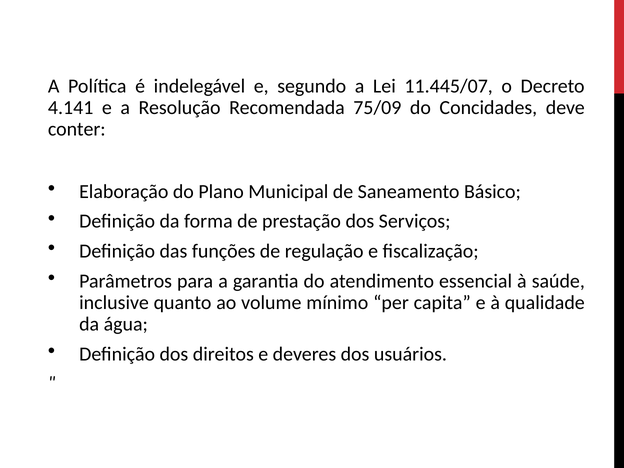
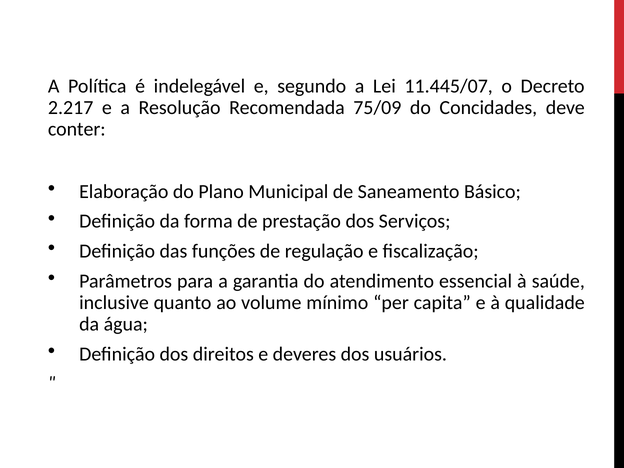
4.141: 4.141 -> 2.217 (71, 108)
